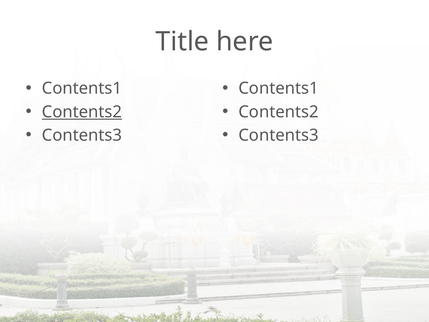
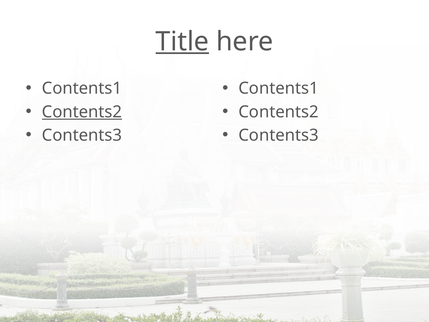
Title underline: none -> present (182, 42)
